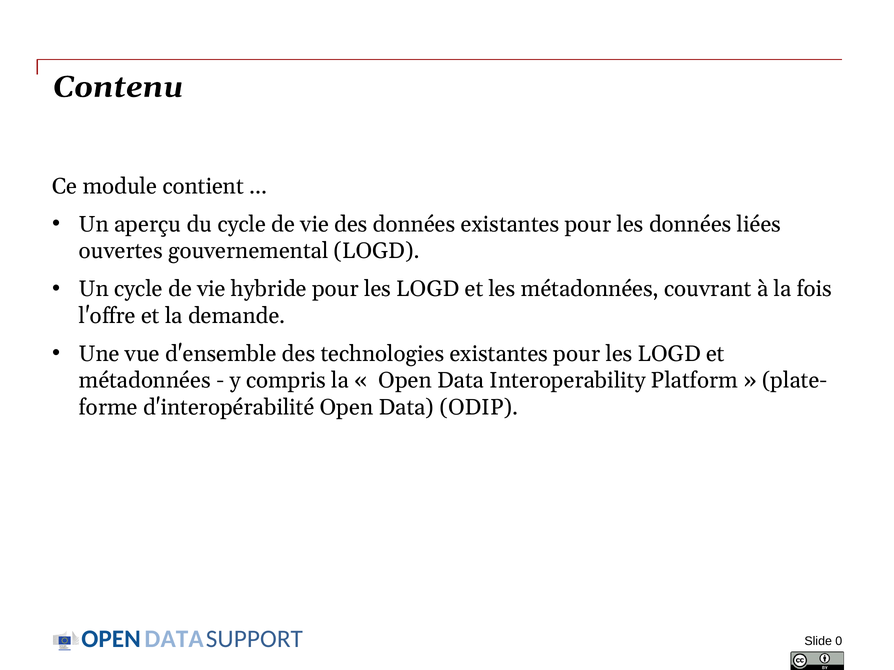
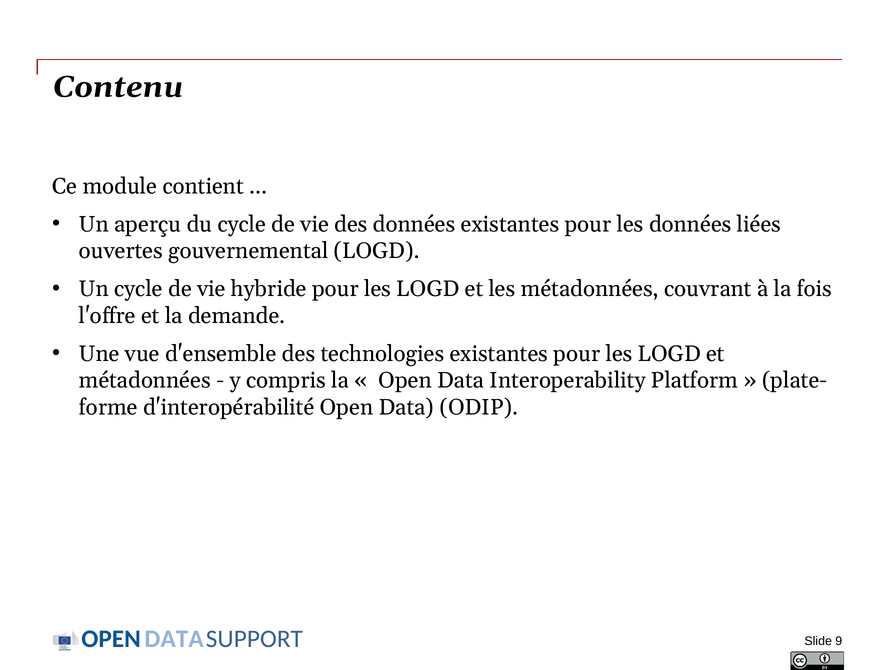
0: 0 -> 9 (839, 642)
